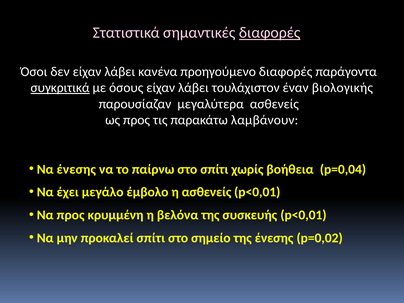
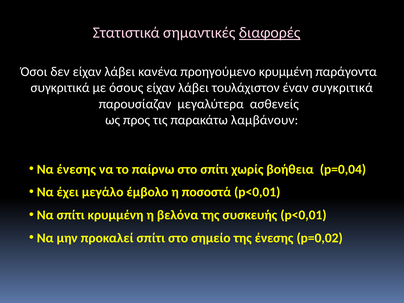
προηγούμενο διαφορές: διαφορές -> κρυμμένη (286, 72)
συγκριτικά underline: present -> none (60, 88)
έναν βιολογικής: βιολογικής -> συγκριτικά (342, 88)
η ασθενείς: ασθενείς -> ποσοστά (206, 192)
Να προς: προς -> σπίτι (71, 215)
